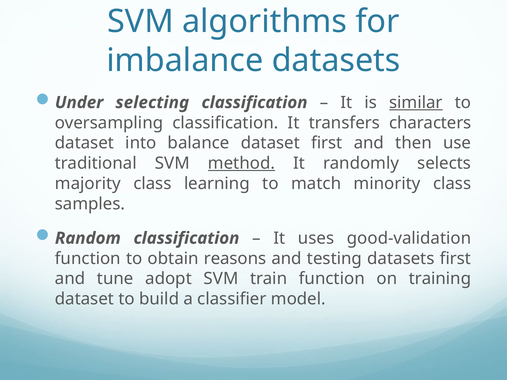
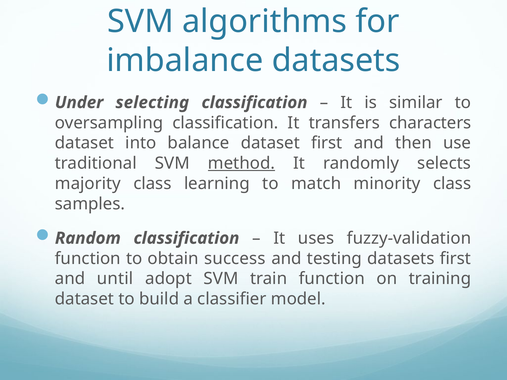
similar underline: present -> none (416, 103)
good-validation: good-validation -> fuzzy-validation (409, 238)
reasons: reasons -> success (235, 259)
tune: tune -> until (115, 279)
